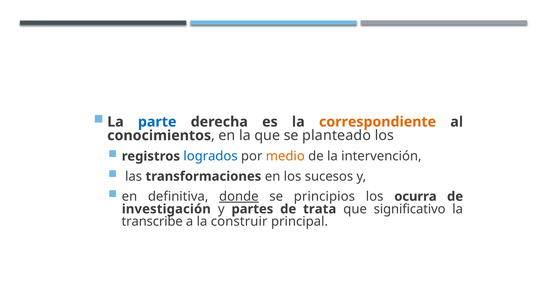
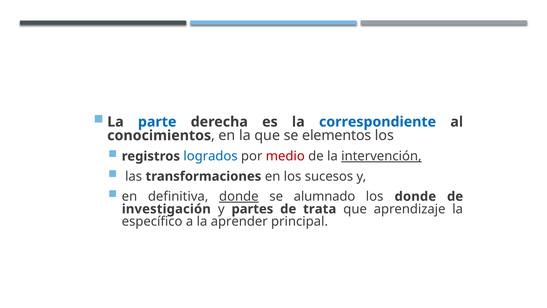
correspondiente colour: orange -> blue (378, 122)
planteado: planteado -> elementos (337, 135)
medio colour: orange -> red (285, 156)
intervención underline: none -> present (381, 156)
principios: principios -> alumnado (325, 196)
los ocurra: ocurra -> donde (415, 196)
significativo: significativo -> aprendizaje (410, 209)
transcribe: transcribe -> específico (152, 221)
construir: construir -> aprender (239, 221)
